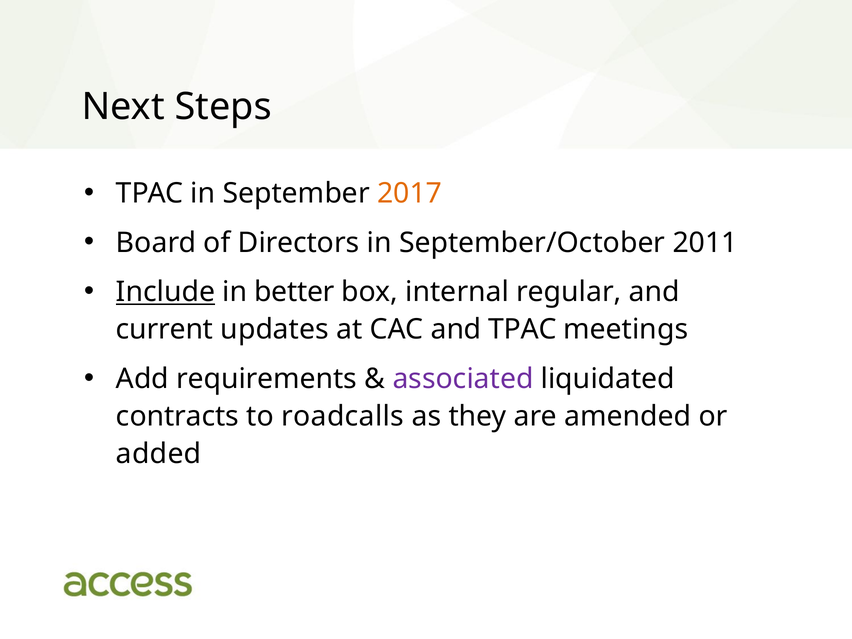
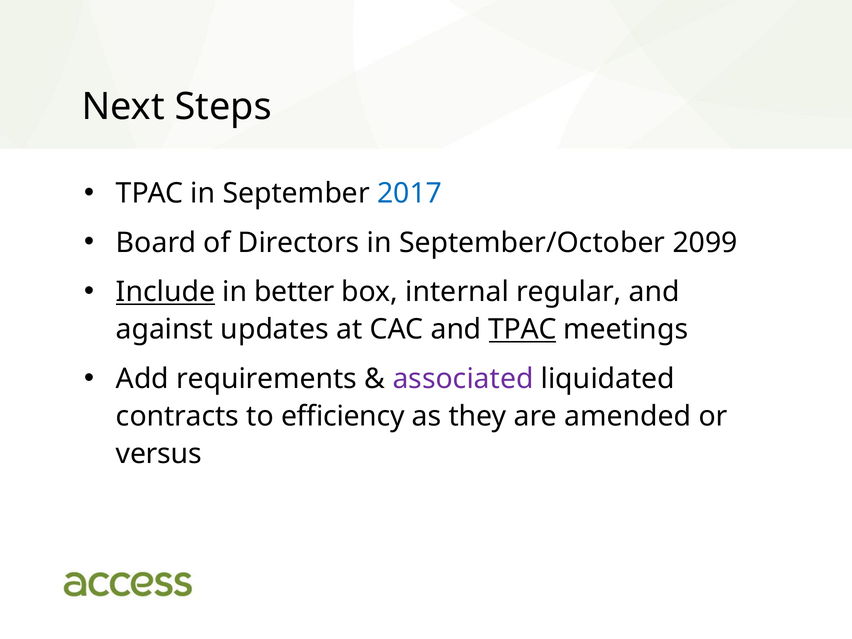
2017 colour: orange -> blue (410, 193)
2011: 2011 -> 2099 (705, 243)
current: current -> against (165, 329)
TPAC underline: none -> present (523, 329)
roadcalls: roadcalls -> efficiency (343, 416)
added: added -> versus (159, 454)
